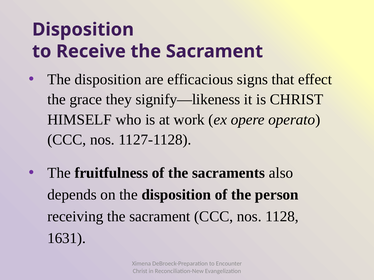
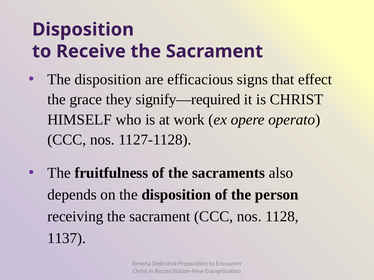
signify—likeness: signify—likeness -> signify—required (188, 100)
1631: 1631 -> 1137 (67, 239)
